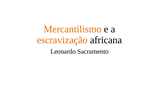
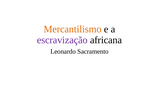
escravização colour: orange -> purple (62, 40)
